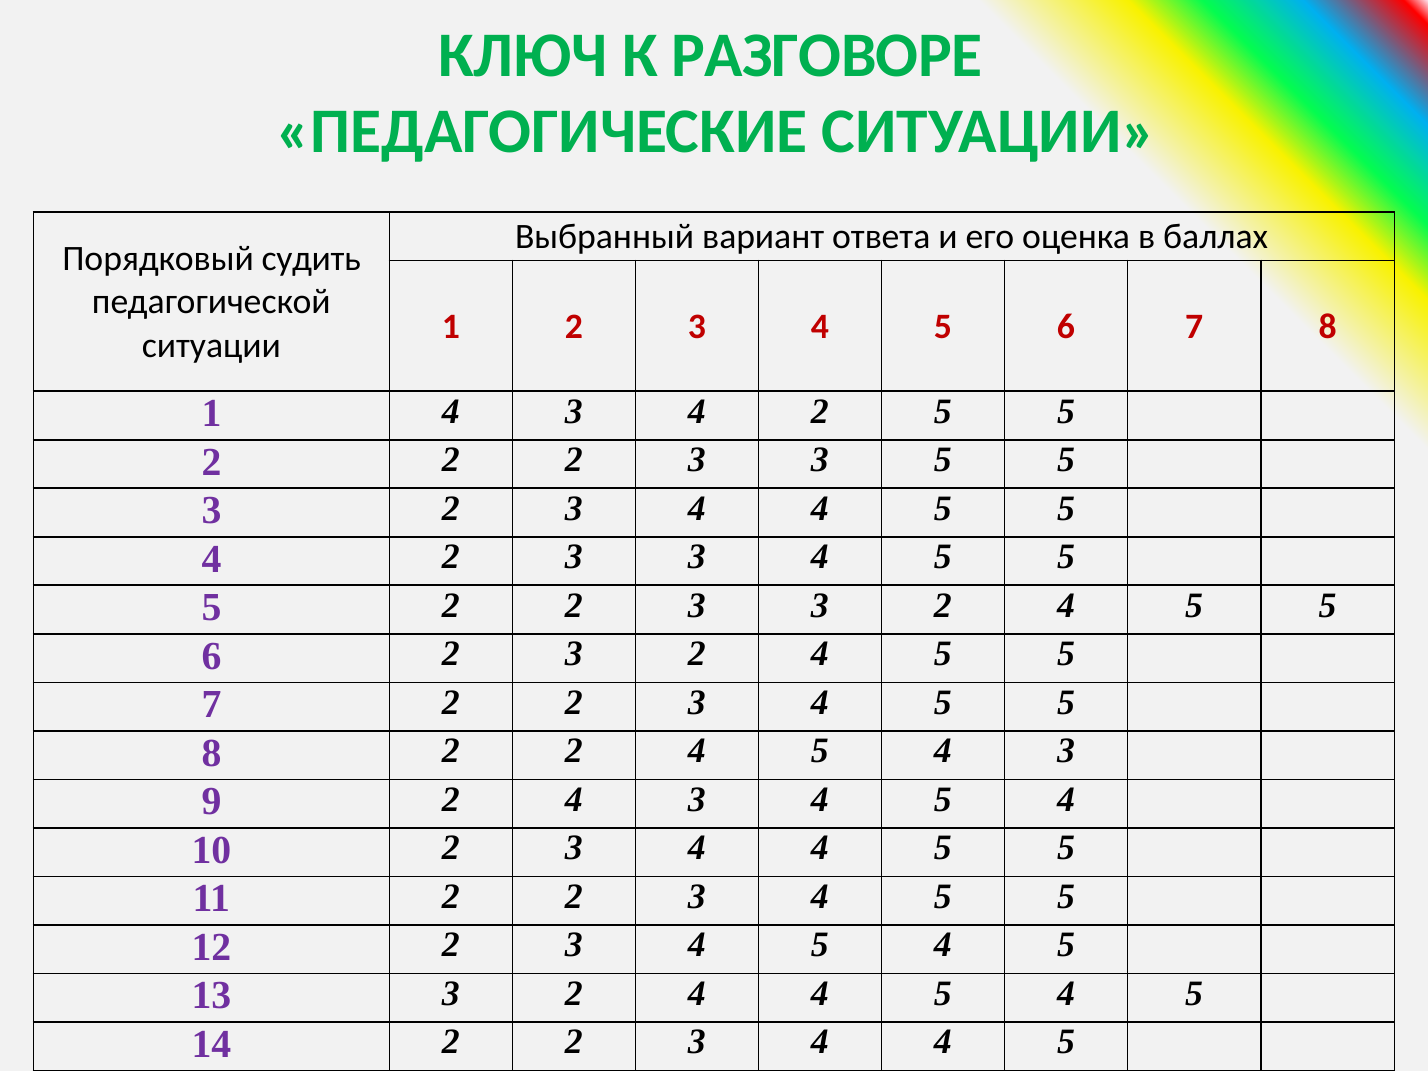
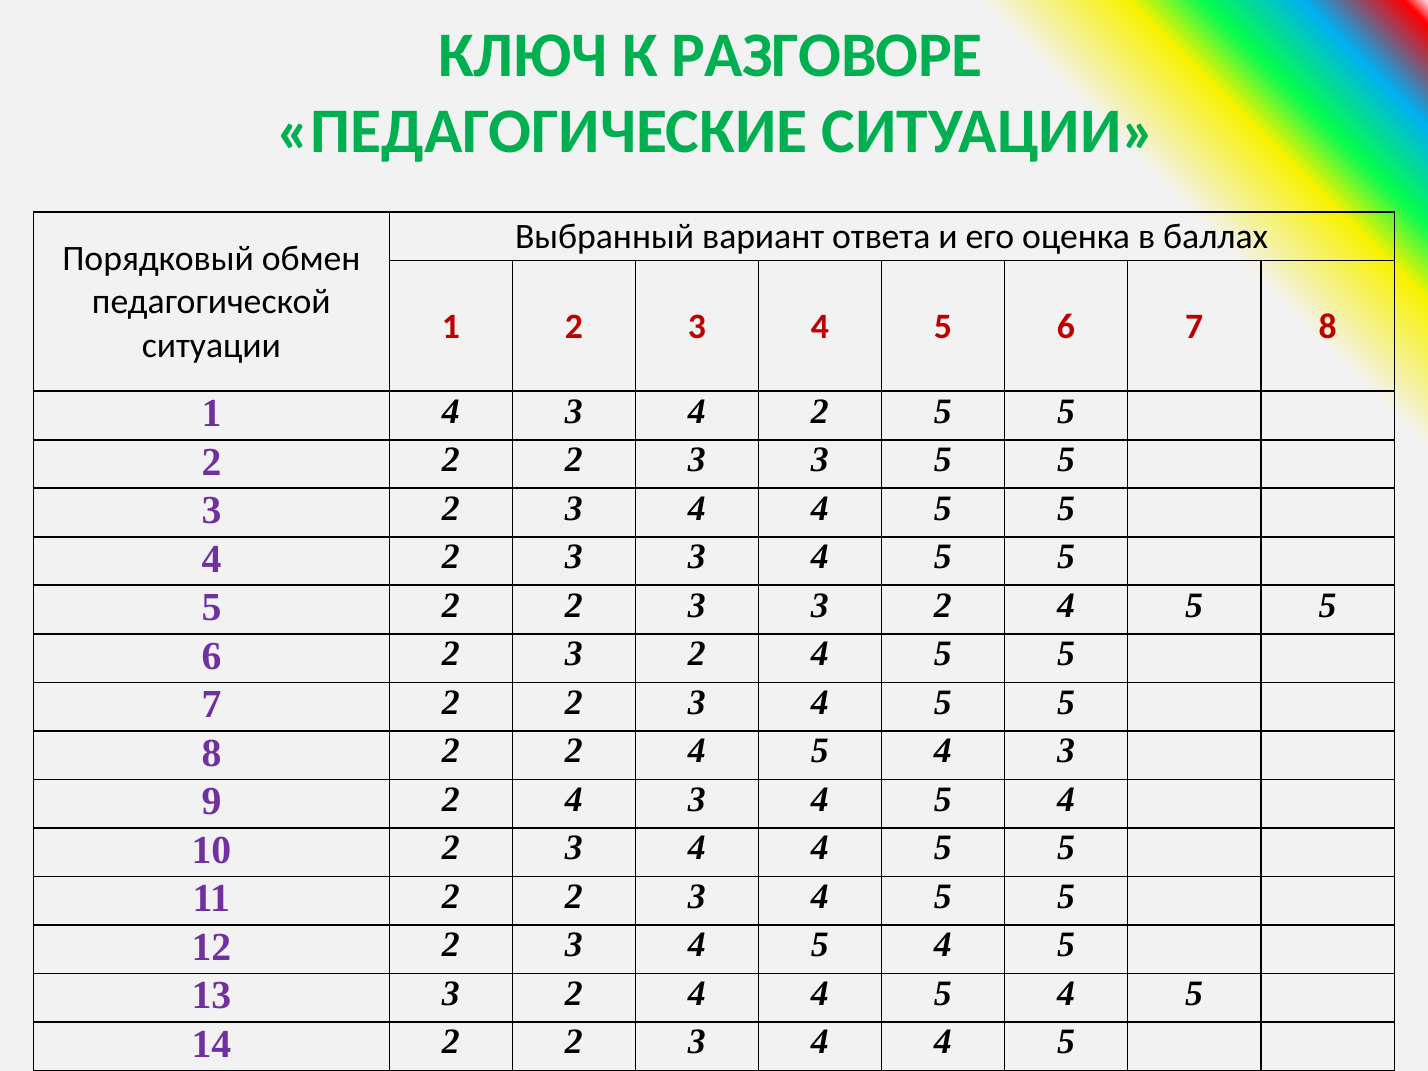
судить: судить -> обмен (311, 258)
